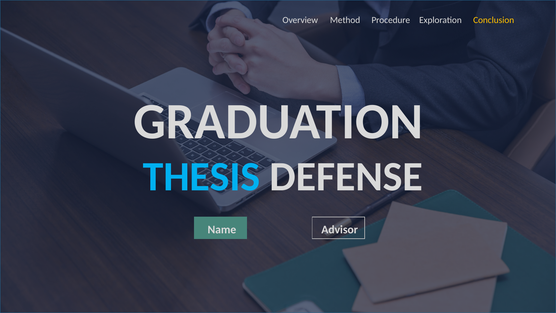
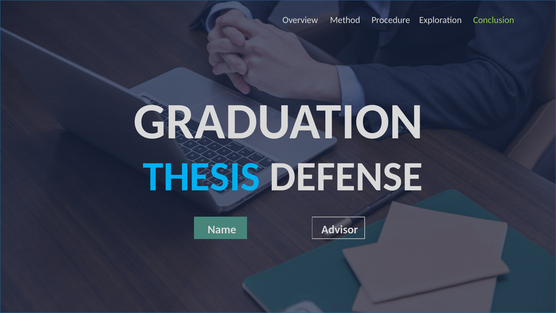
Conclusion colour: yellow -> light green (494, 20)
